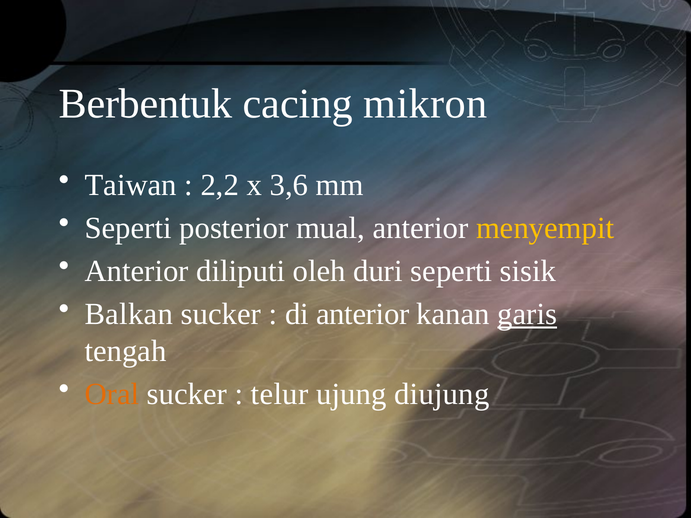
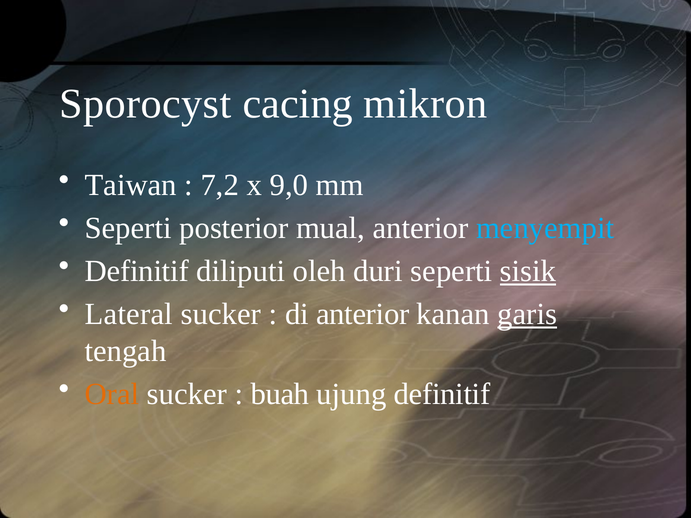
Berbentuk: Berbentuk -> Sporocyst (145, 104)
2,2: 2,2 -> 7,2 (220, 185)
3,6: 3,6 -> 9,0 (289, 185)
menyempit colour: yellow -> light blue (545, 228)
Anterior: Anterior -> Definitif (137, 271)
sisik underline: none -> present (528, 271)
Balkan: Balkan -> Lateral (129, 314)
telur: telur -> buah (280, 394)
ujung diujung: diujung -> definitif (442, 394)
